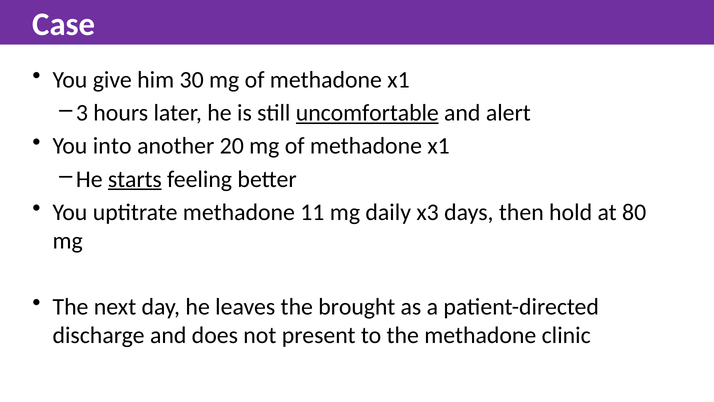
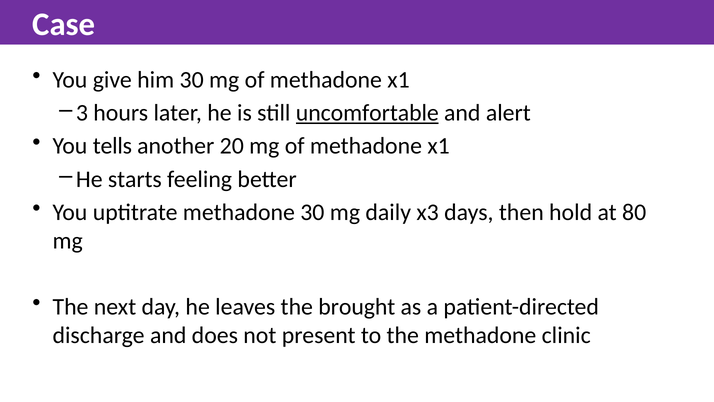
into: into -> tells (112, 146)
starts underline: present -> none (135, 179)
methadone 11: 11 -> 30 (312, 212)
